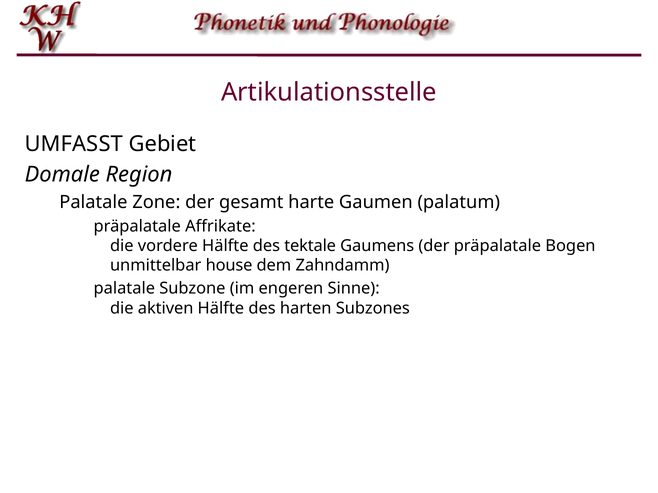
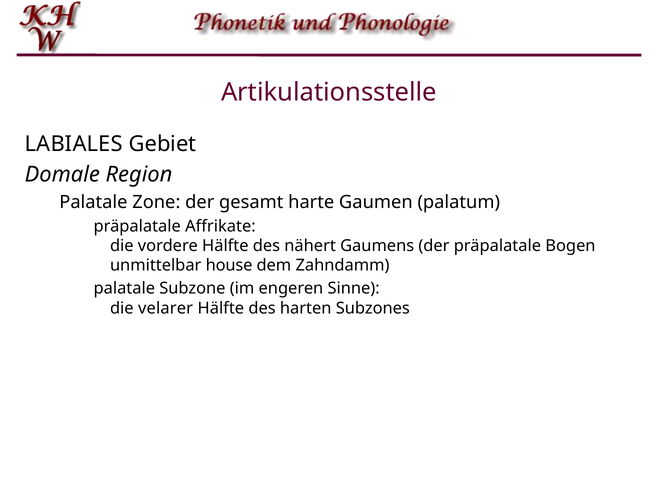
UMFASST: UMFASST -> LABIALES (74, 144)
tektale: tektale -> nähert (310, 246)
aktiven: aktiven -> velarer (166, 309)
